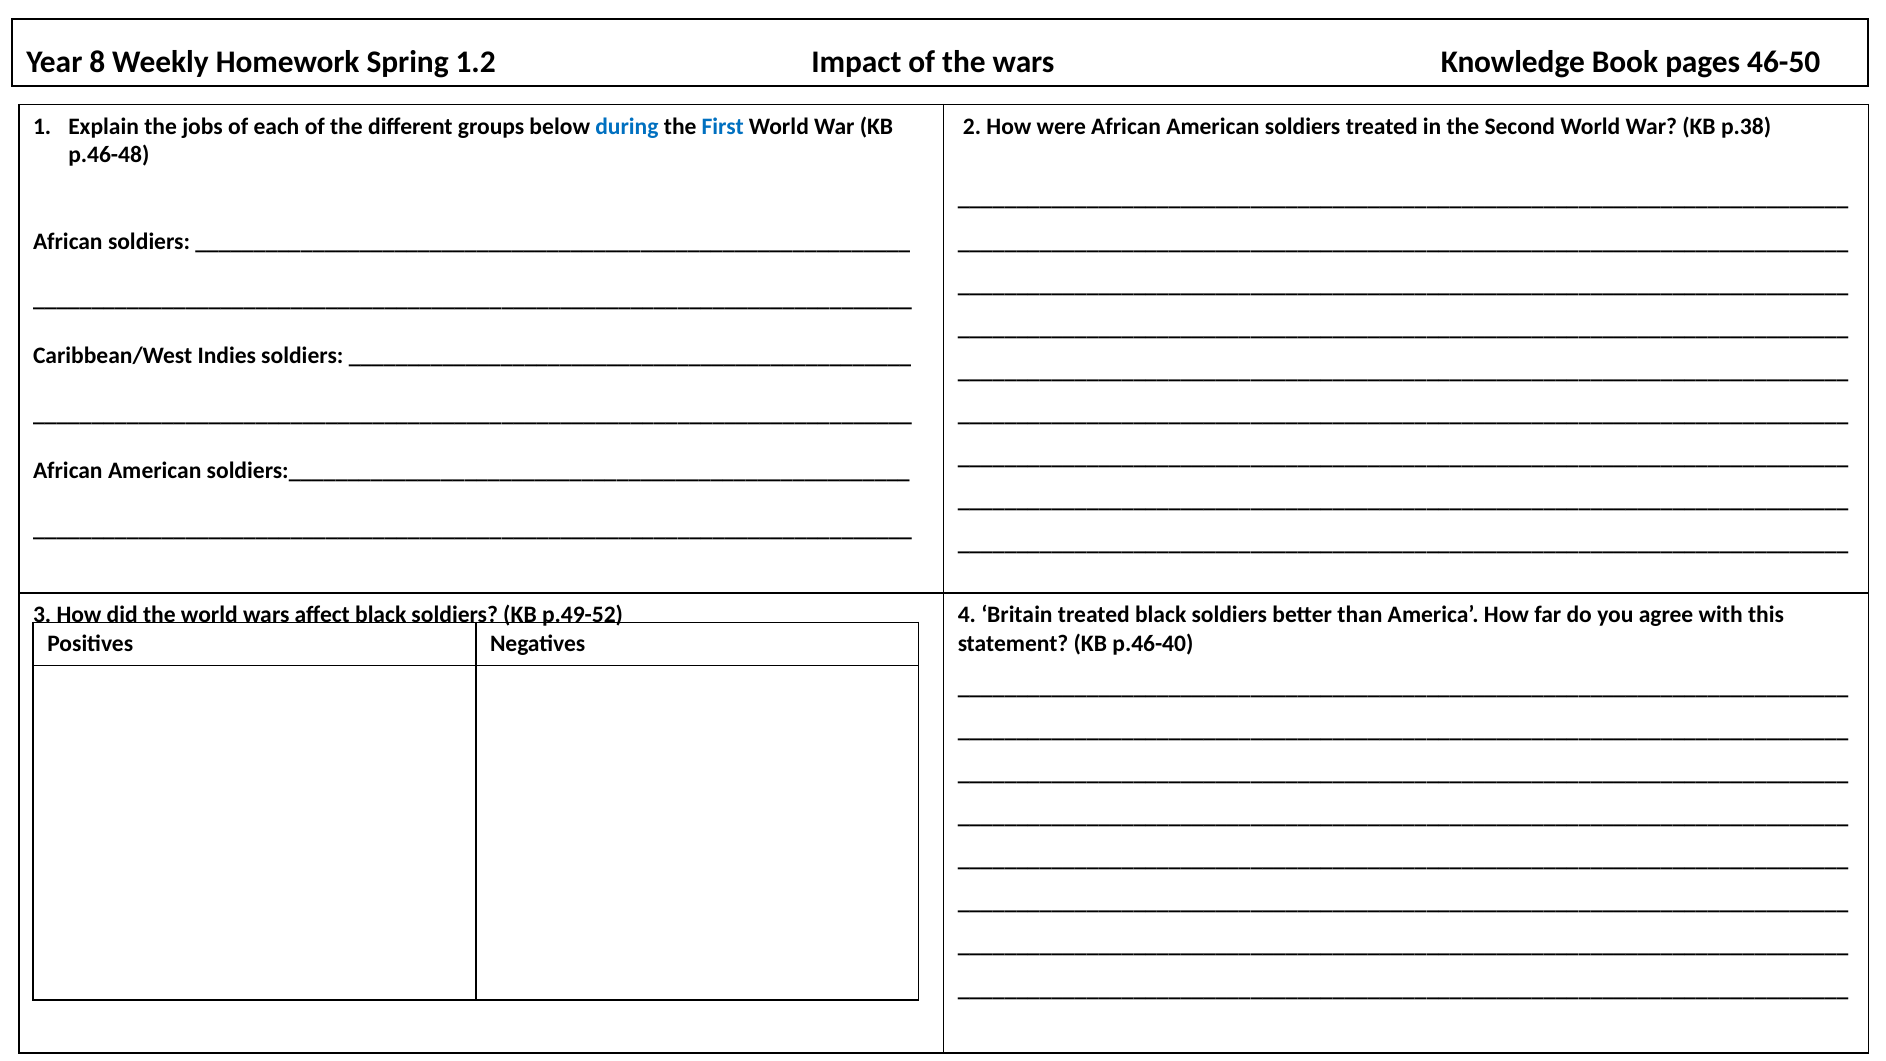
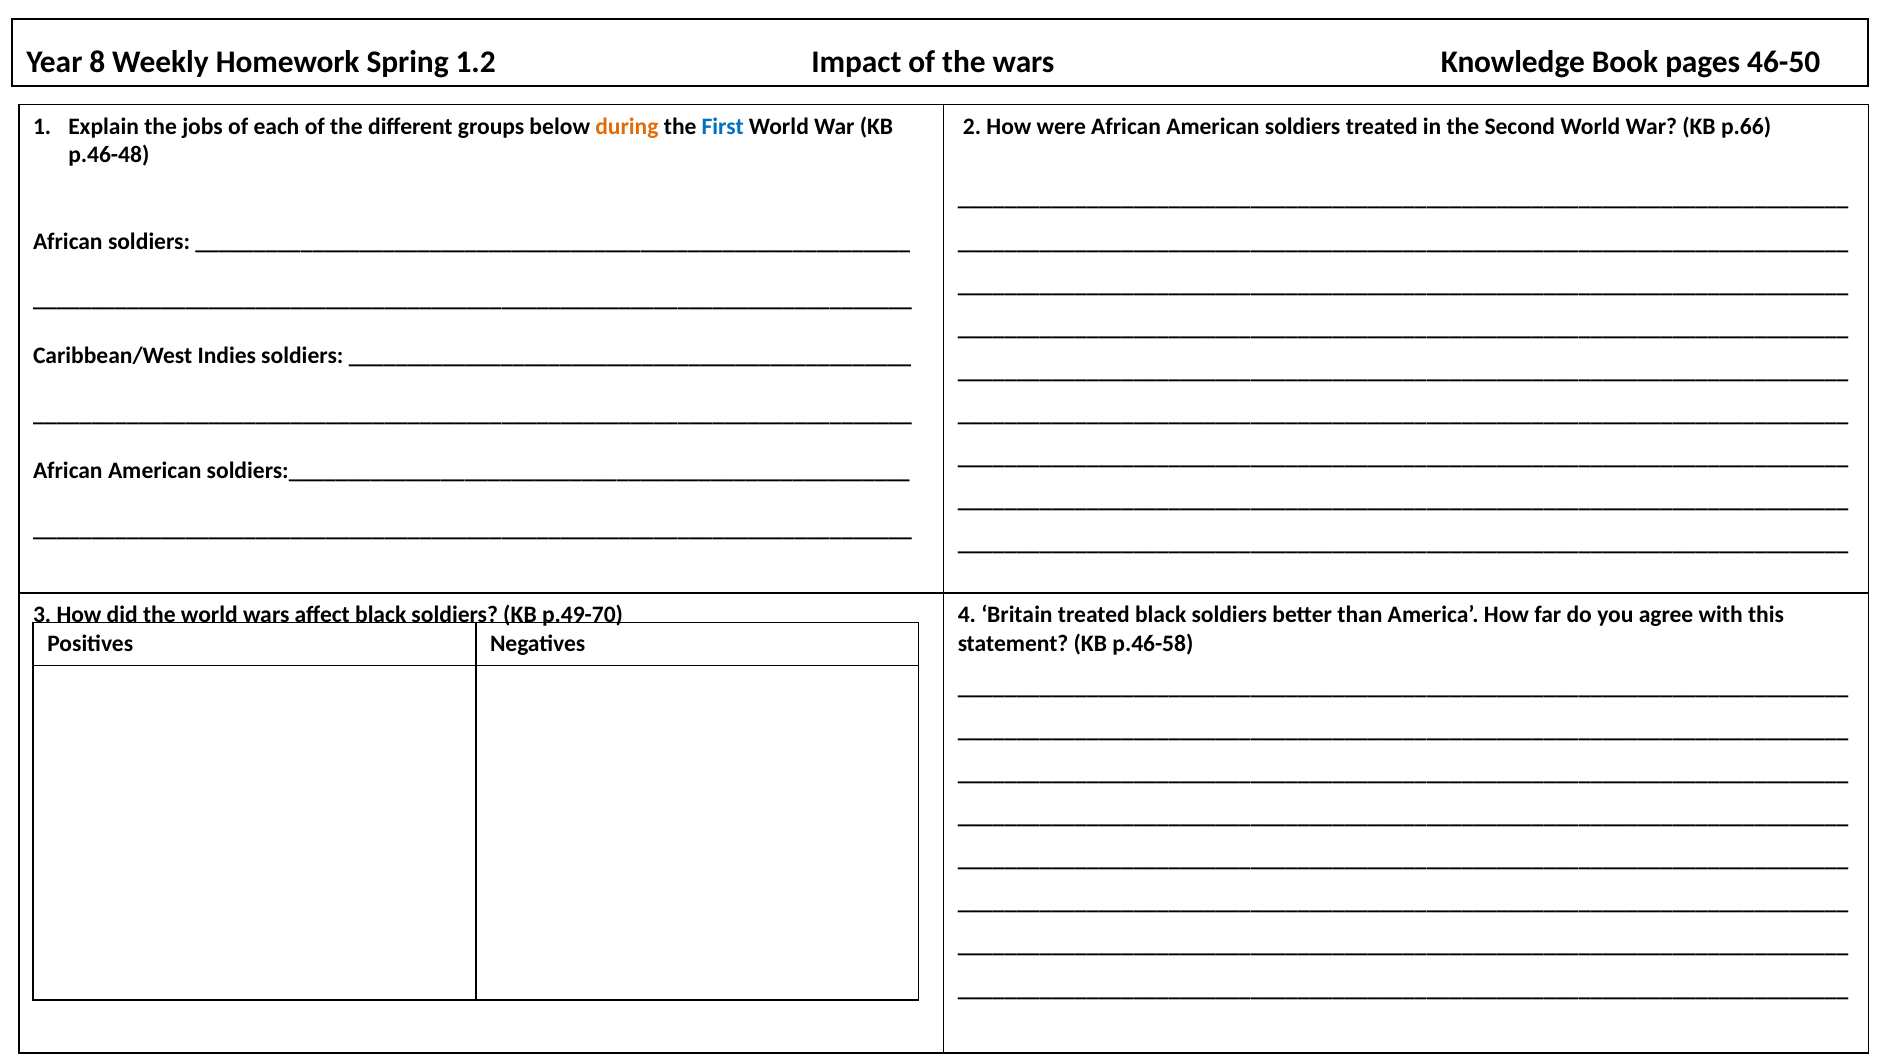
during colour: blue -> orange (627, 126)
p.38: p.38 -> p.66 (1746, 126)
p.49-52: p.49-52 -> p.49-70 (583, 615)
p.46-40: p.46-40 -> p.46-58 (1153, 643)
